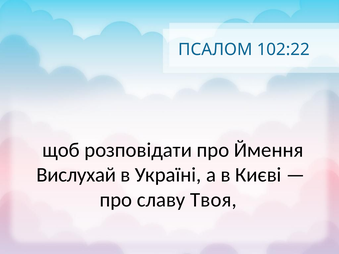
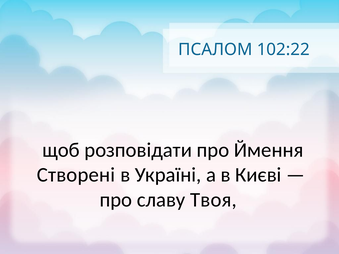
Вислухай: Вислухай -> Створені (76, 175)
